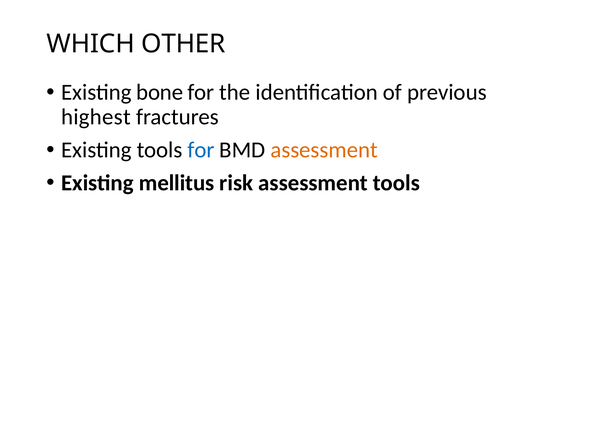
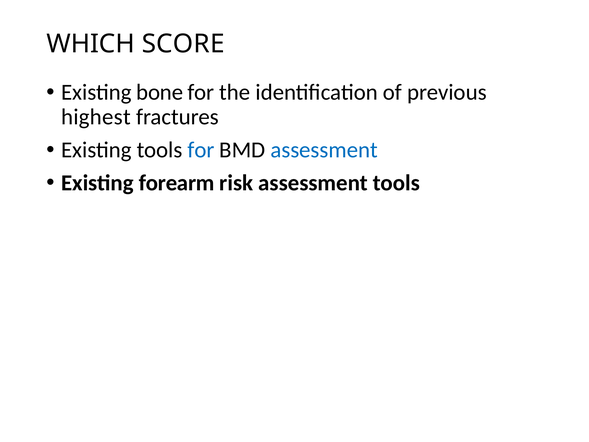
OTHER: OTHER -> SCORE (183, 44)
assessment colour: orange -> blue (324, 150)
mellitus: mellitus -> forearm (177, 183)
